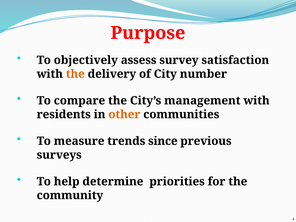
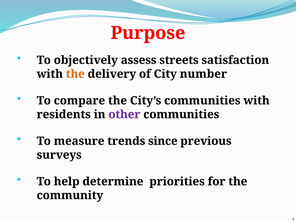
survey: survey -> streets (179, 60)
City’s management: management -> communities (202, 101)
other colour: orange -> purple (124, 114)
